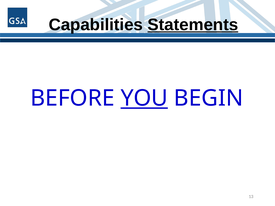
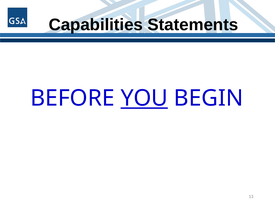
Statements underline: present -> none (193, 25)
